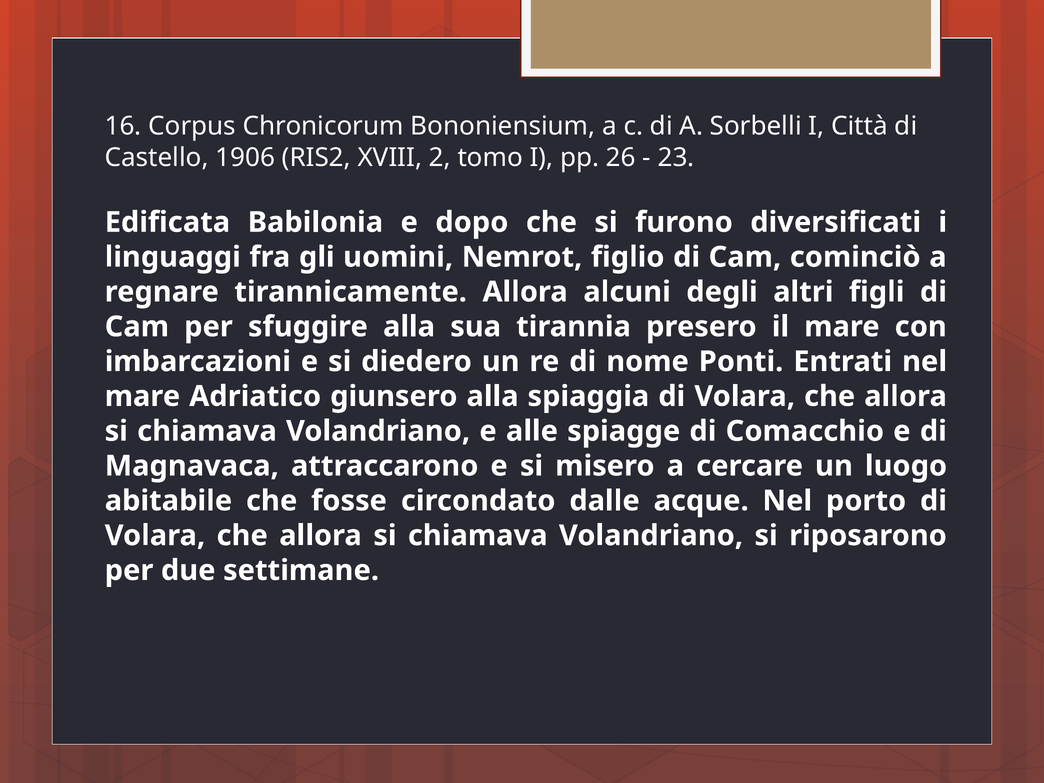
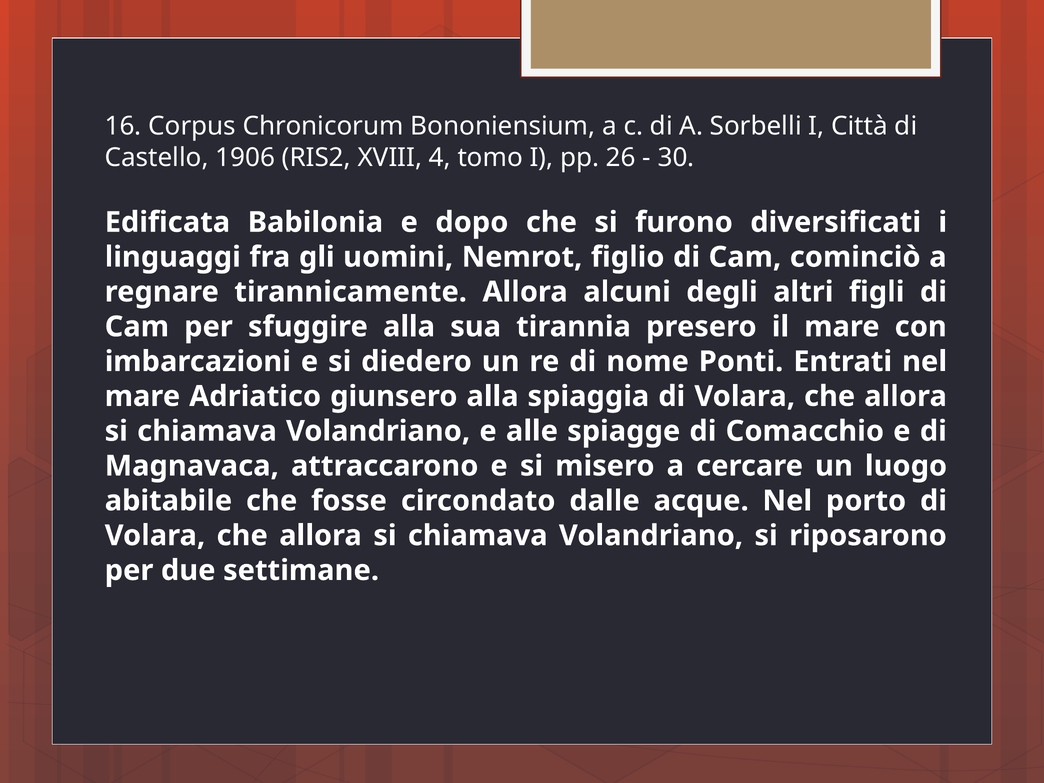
2: 2 -> 4 (440, 158)
23: 23 -> 30 (676, 158)
